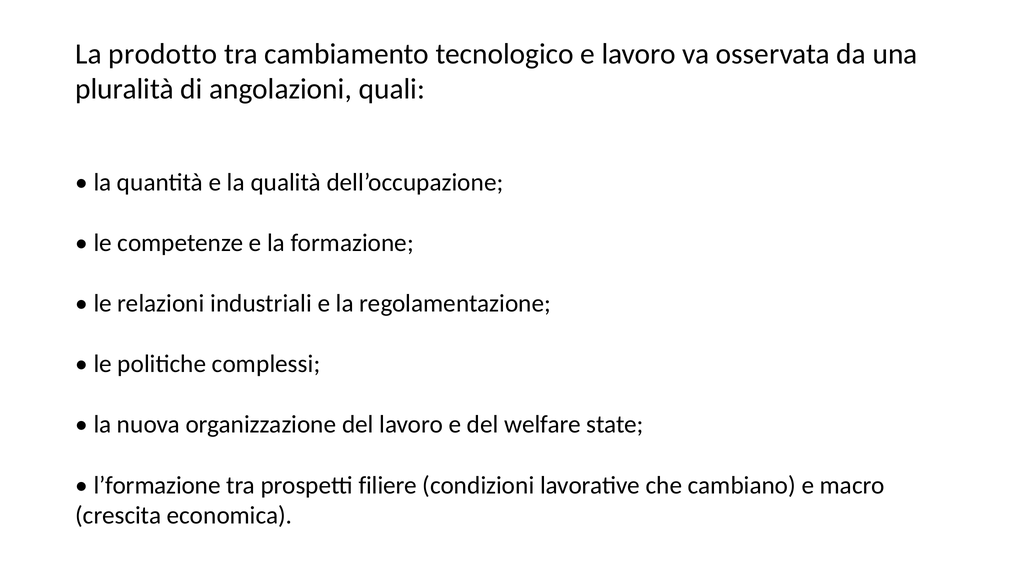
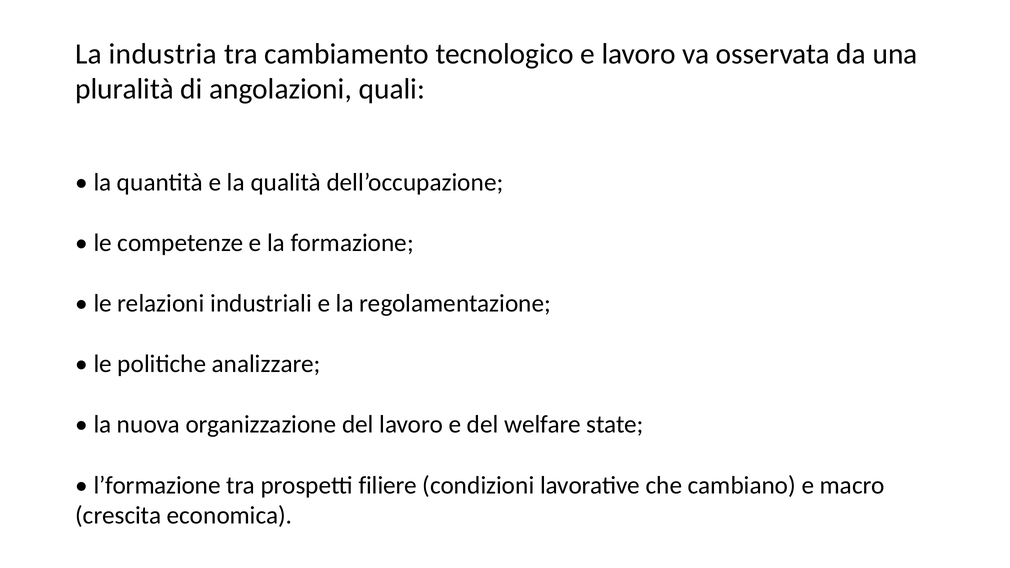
prodotto: prodotto -> industria (163, 54)
complessi: complessi -> analizzare (266, 364)
